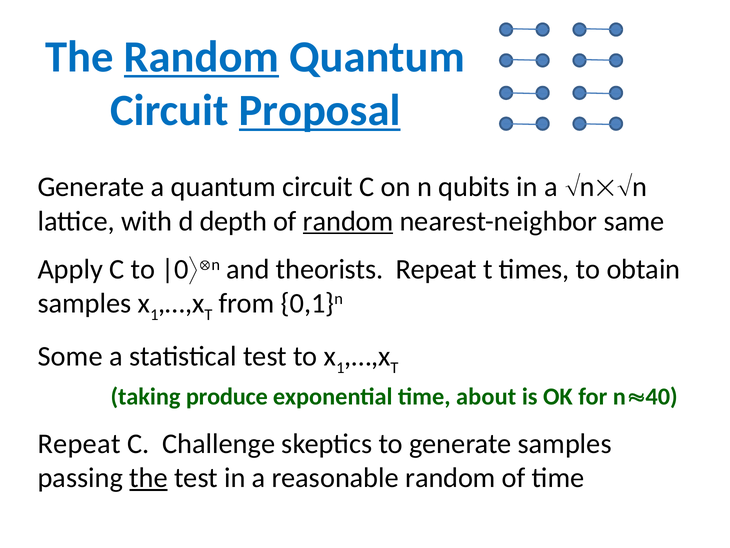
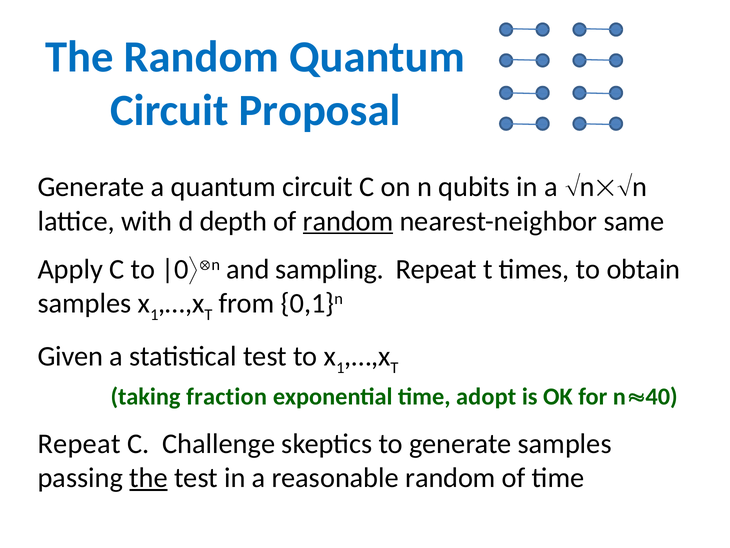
Random underline: present -> none (201, 57)
Proposal underline: present -> none (320, 110)
theorists: theorists -> sampling (330, 269)
Some: Some -> Given (70, 356)
produce: produce -> fraction (227, 396)
about: about -> adopt (486, 396)
